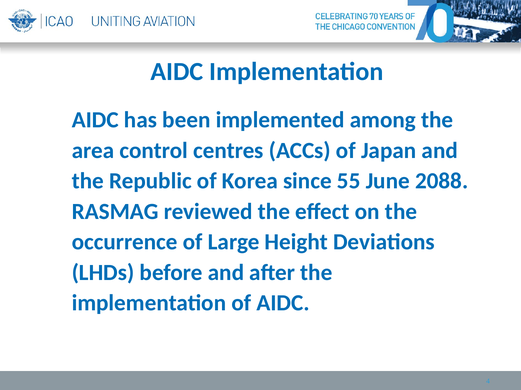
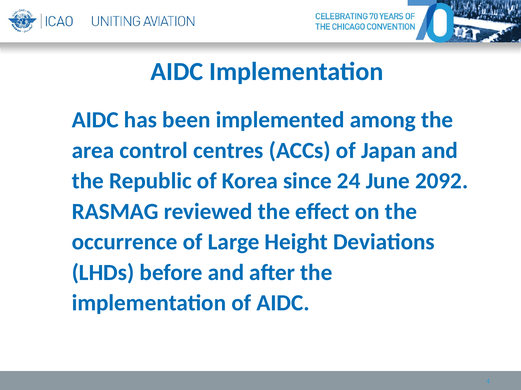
55: 55 -> 24 (349, 181)
2088: 2088 -> 2092 (442, 181)
